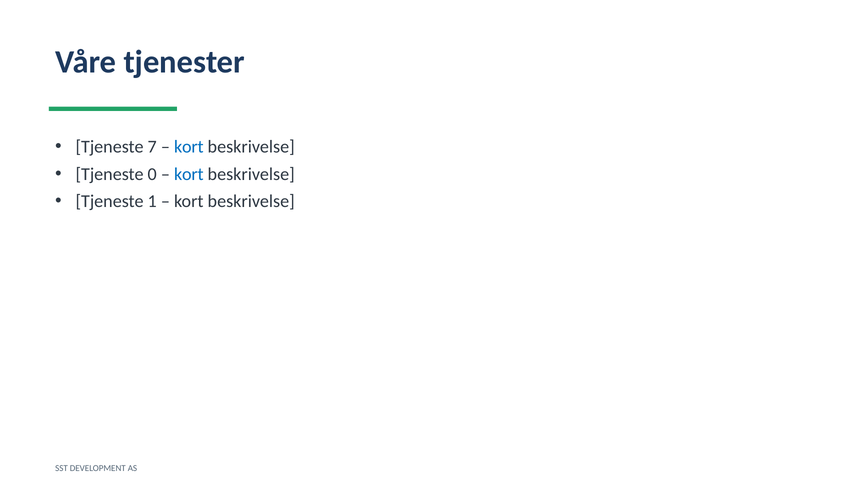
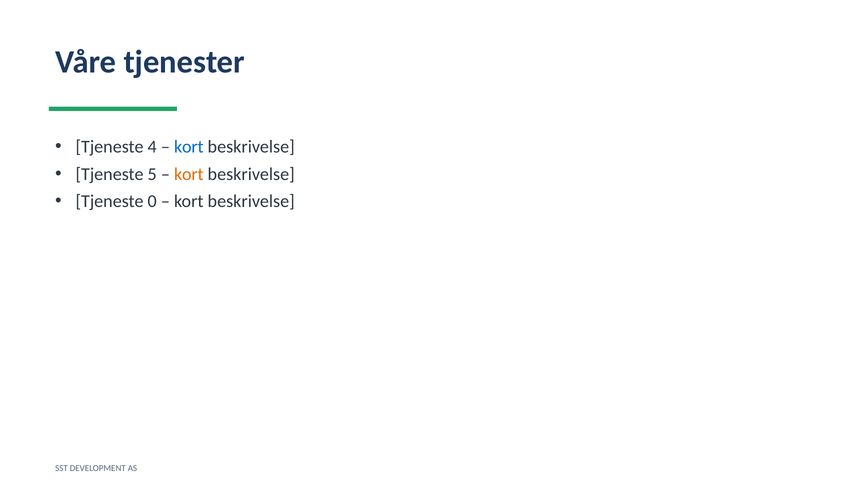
7: 7 -> 4 (152, 147)
0: 0 -> 5 (152, 174)
kort colour: blue -> orange (189, 174)
1: 1 -> 0 (152, 201)
